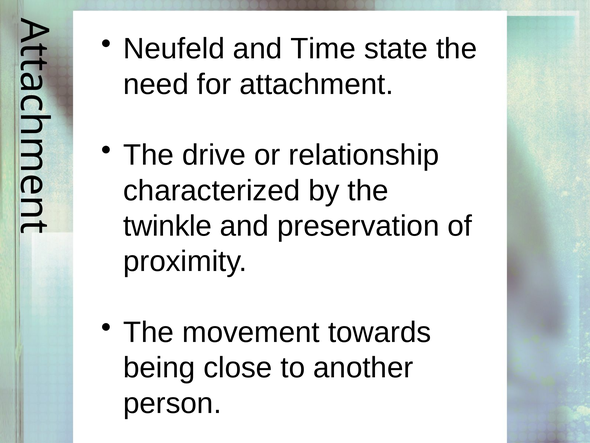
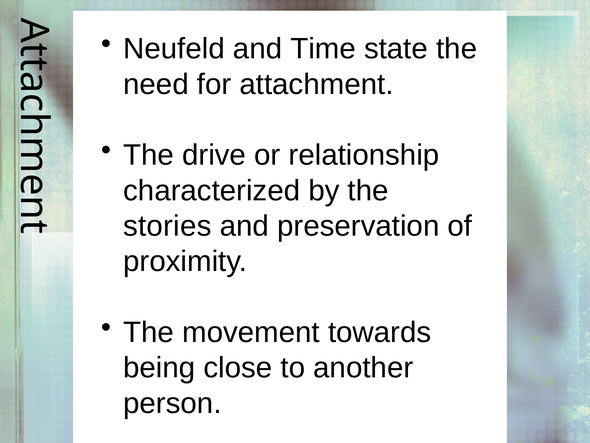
twinkle: twinkle -> stories (167, 226)
